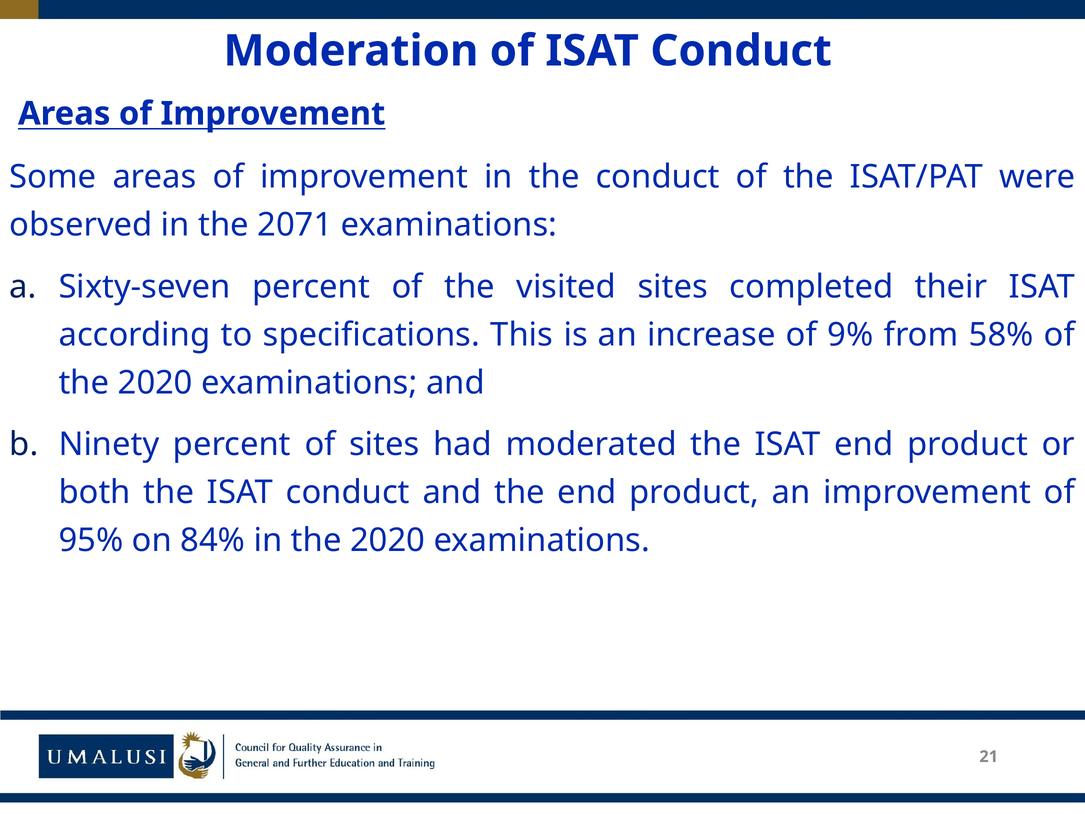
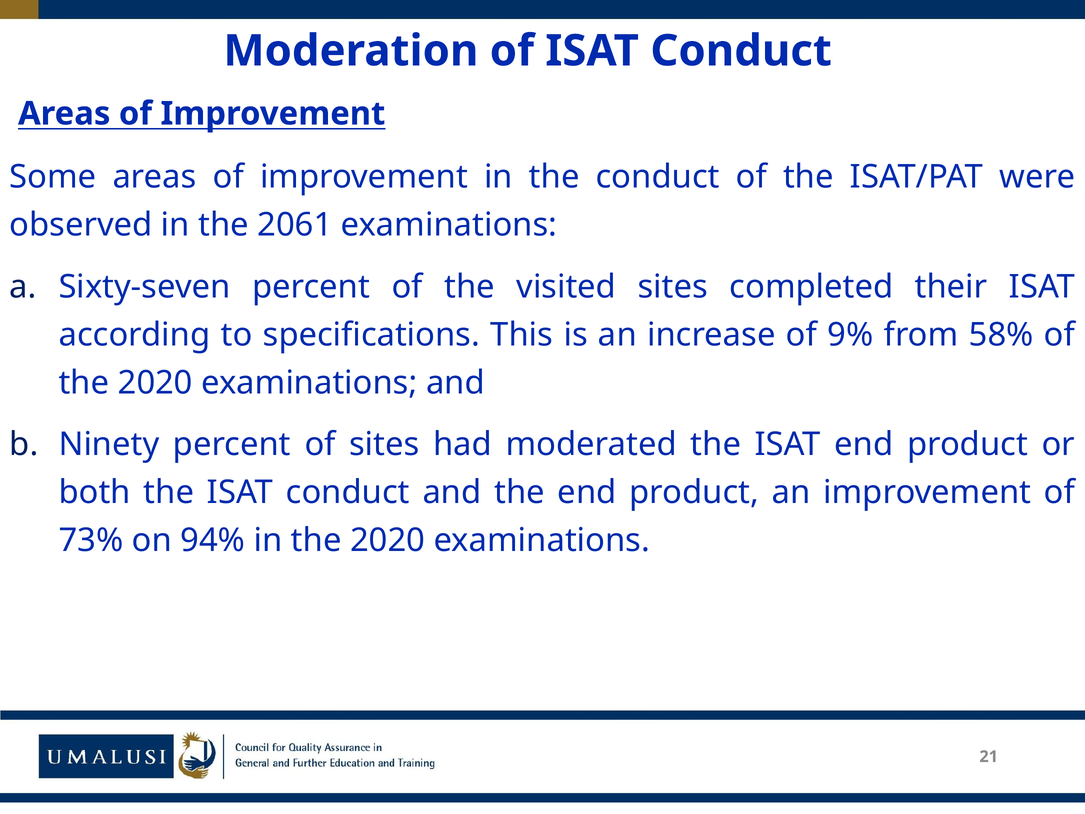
2071: 2071 -> 2061 (295, 225)
95%: 95% -> 73% (91, 540)
84%: 84% -> 94% (213, 540)
